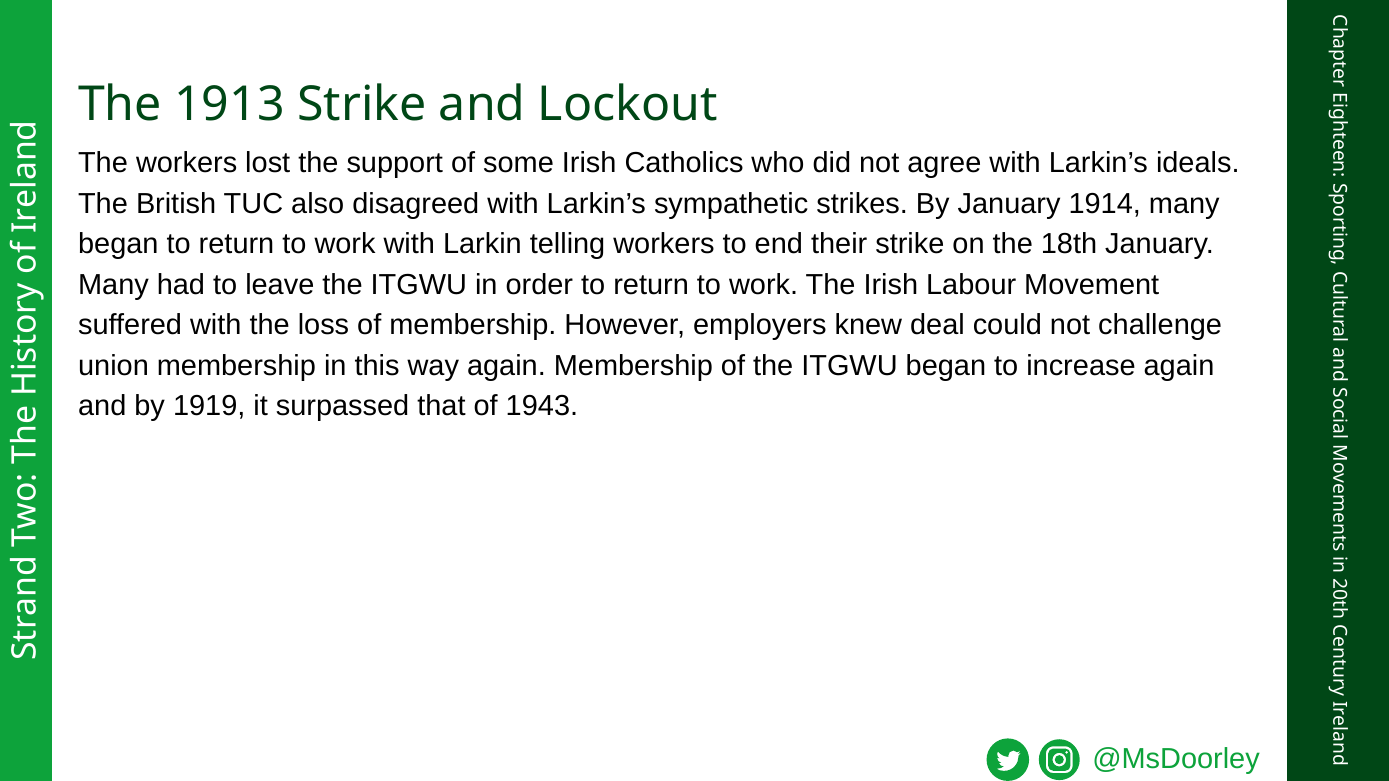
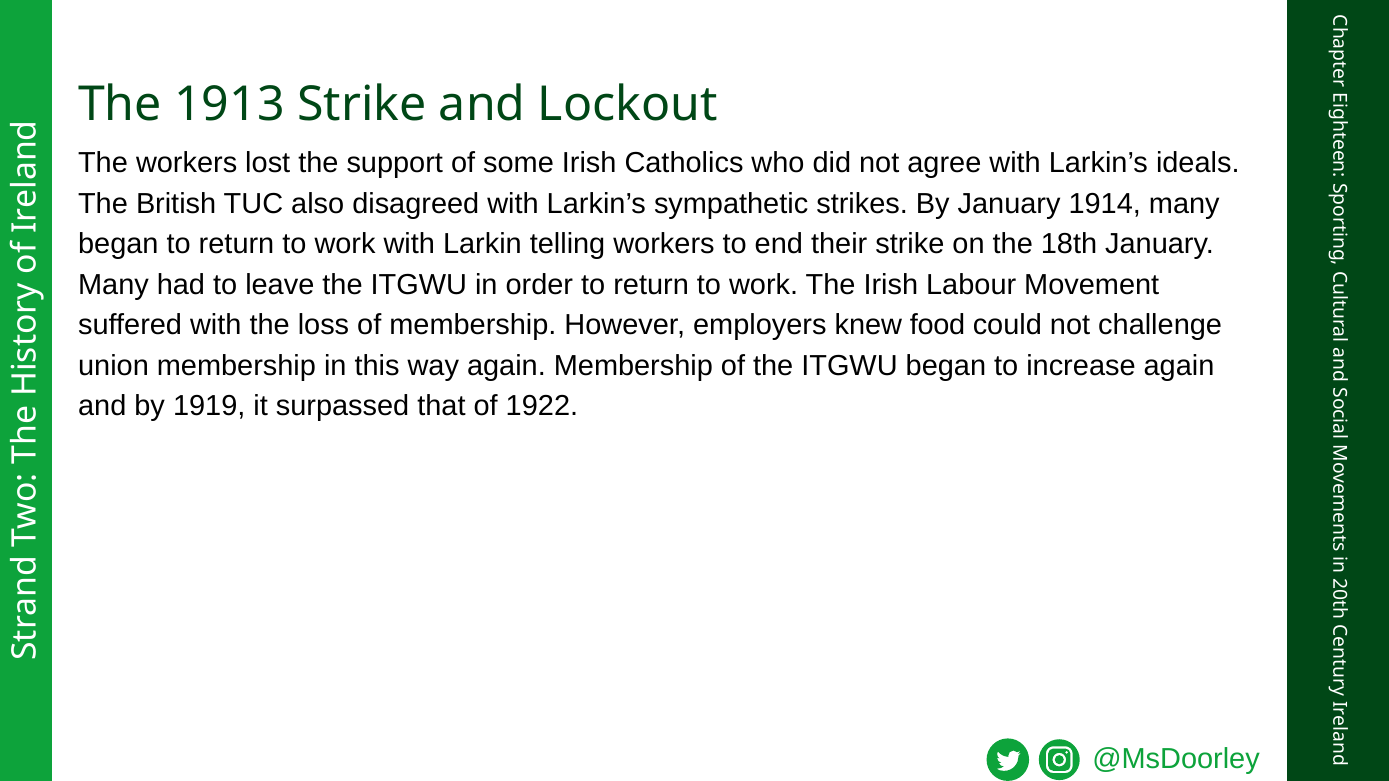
deal: deal -> food (938, 325)
1943: 1943 -> 1922 (542, 406)
